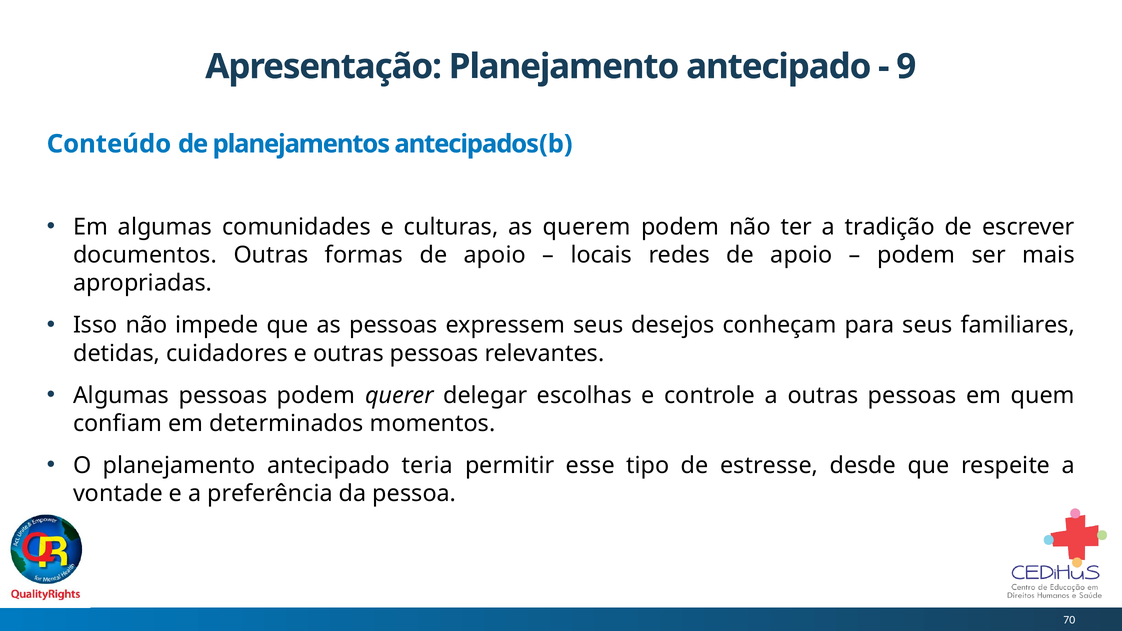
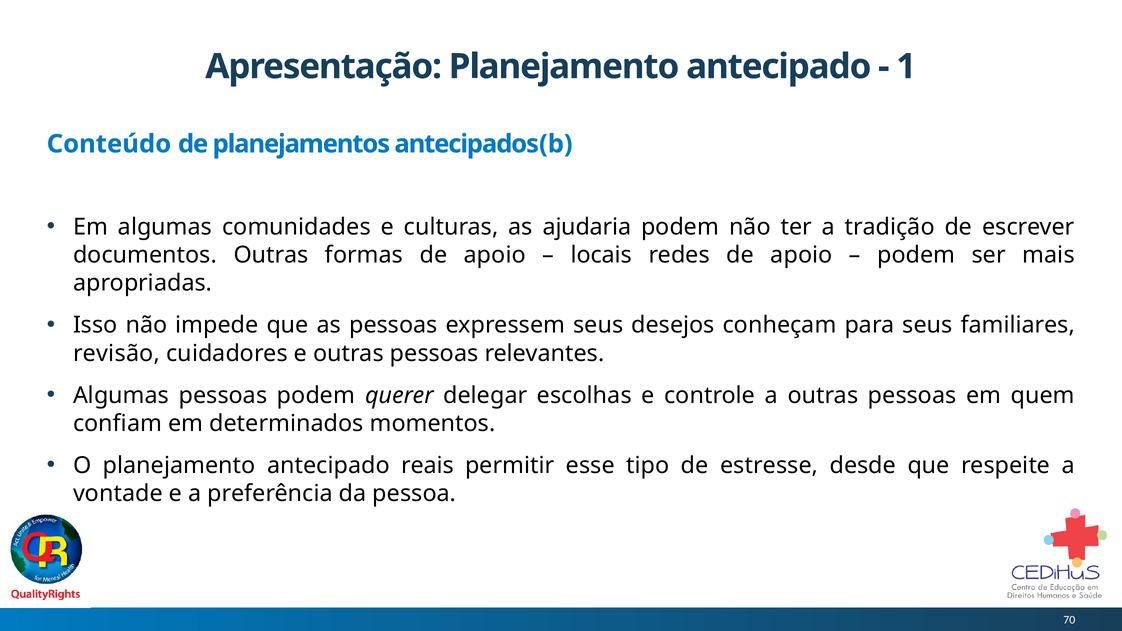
9: 9 -> 1 (906, 67)
querem: querem -> ajudaria (587, 227)
detidas: detidas -> revisão (117, 353)
teria: teria -> reais (427, 466)
